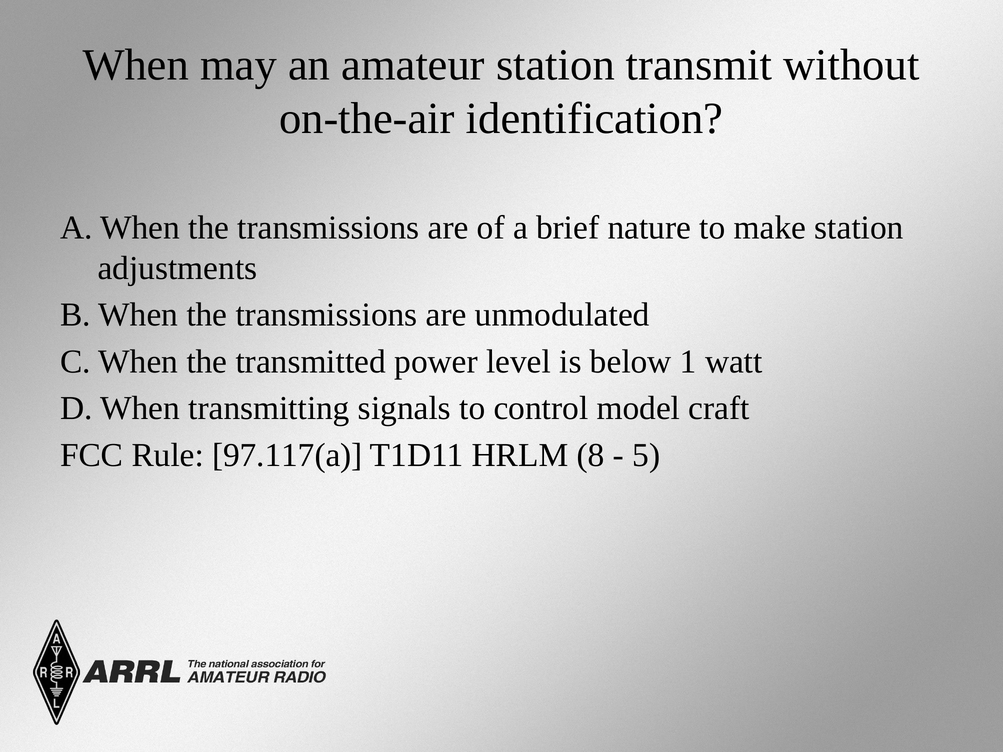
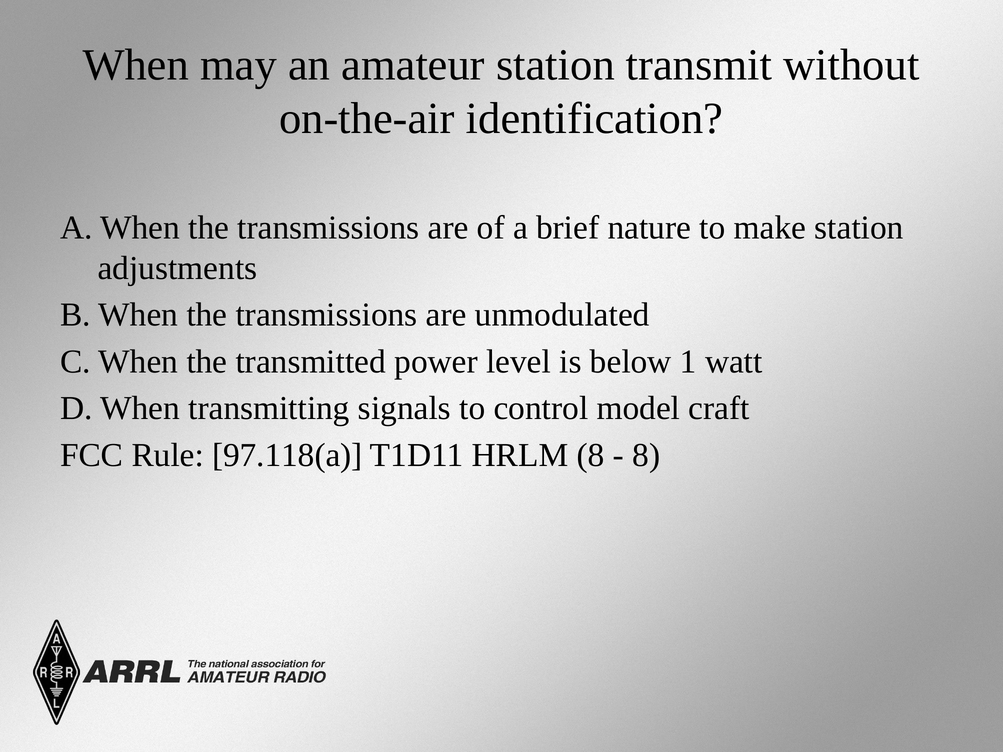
97.117(a: 97.117(a -> 97.118(a (287, 455)
5: 5 -> 8 (646, 455)
